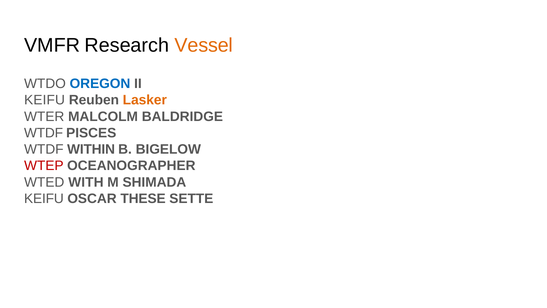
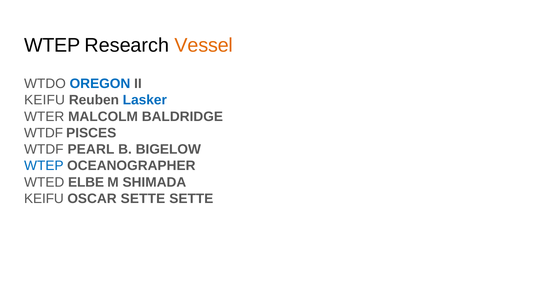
VMFR: VMFR -> WTEP (52, 45)
Lasker colour: orange -> blue (145, 100)
WITHIN: WITHIN -> PEARL (91, 149)
WTEP colour: red -> blue (44, 166)
WITH: WITH -> ELBE (86, 182)
OSCAR THESE: THESE -> SETTE (143, 198)
